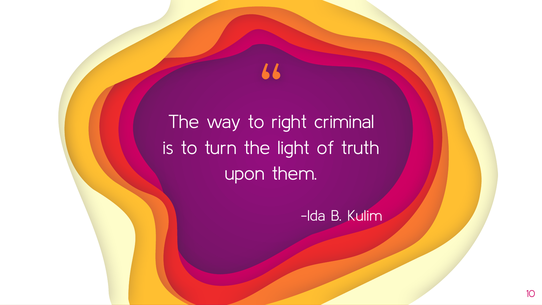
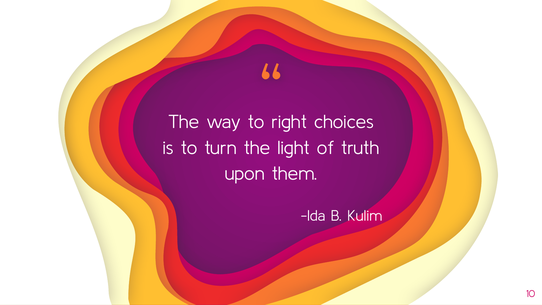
criminal: criminal -> choices (344, 122)
